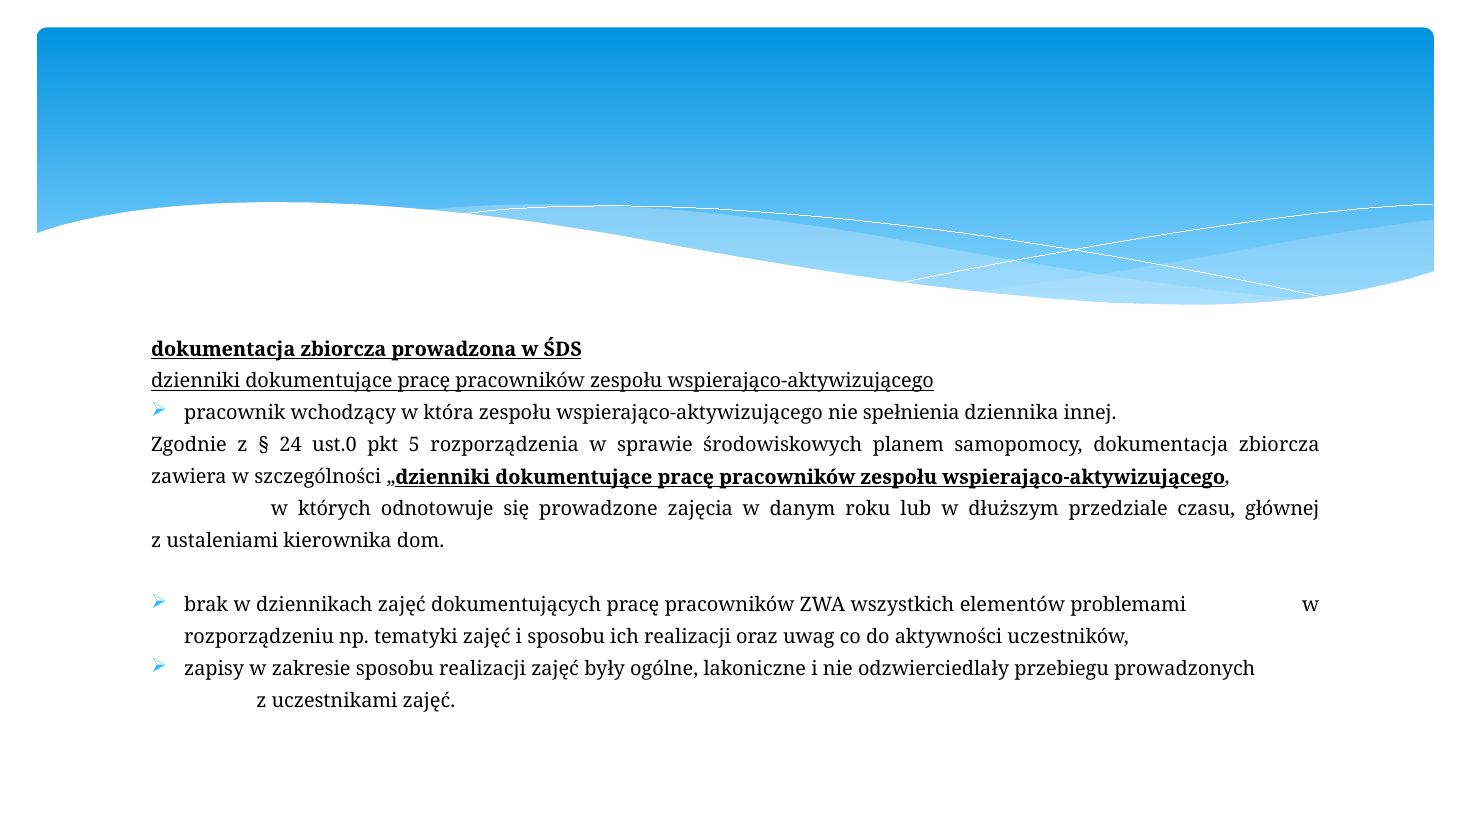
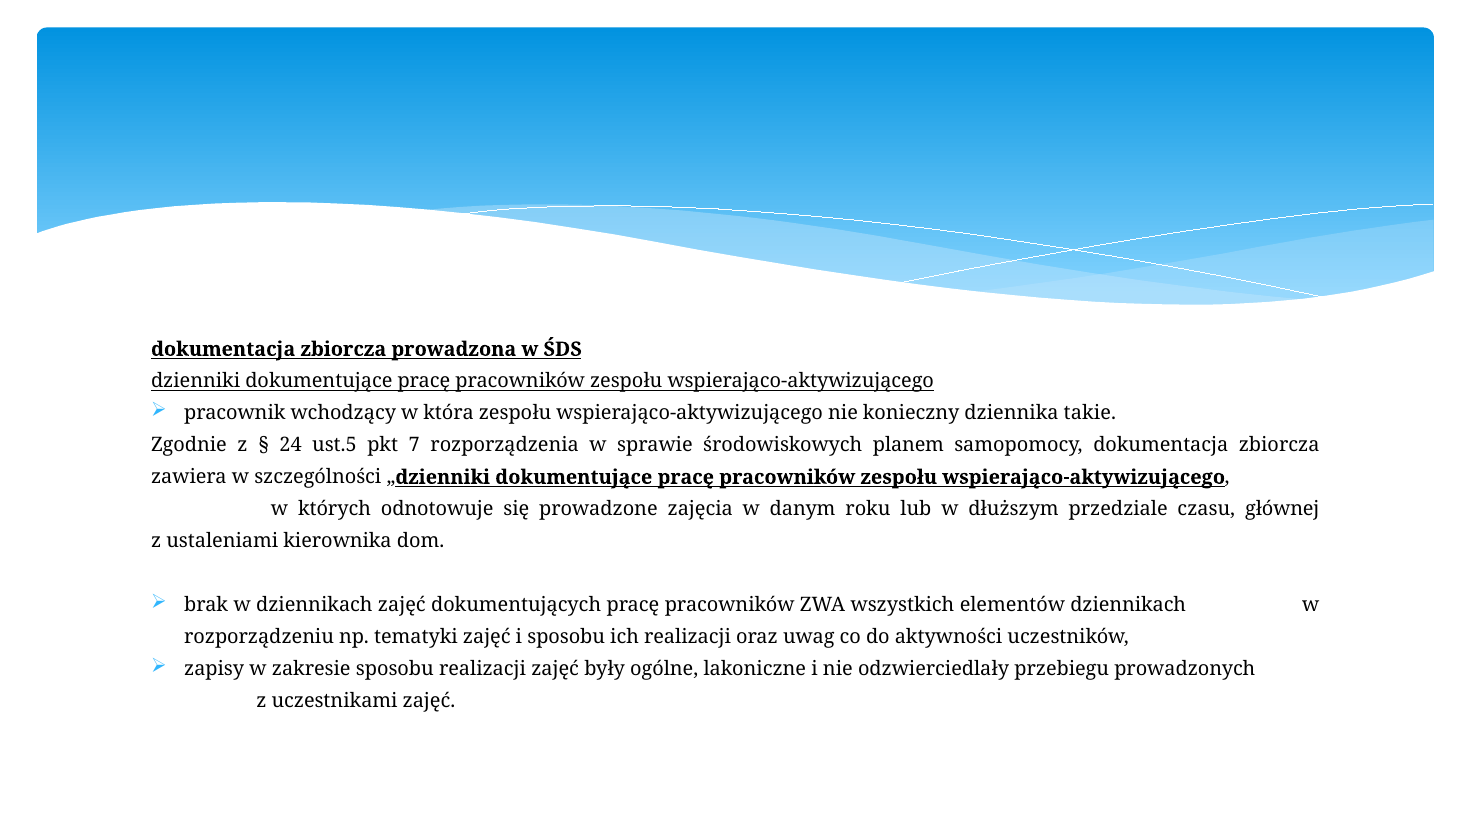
spełnienia: spełnienia -> konieczny (911, 413)
innej: innej -> takie (1090, 413)
ust.0: ust.0 -> ust.5 (334, 445)
5: 5 -> 7 (414, 445)
elementów problemami: problemami -> dziennikach (1128, 605)
